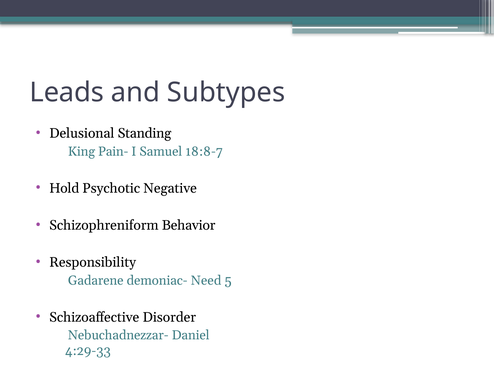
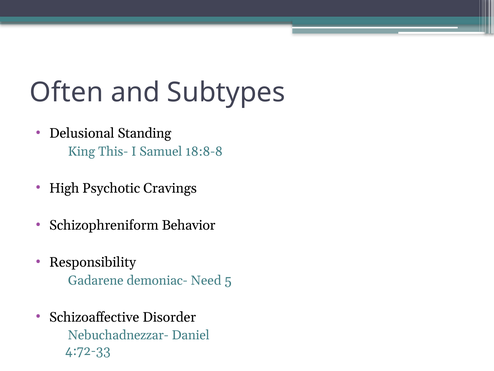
Leads: Leads -> Often (67, 92)
Pain-: Pain- -> This- (113, 151)
18:8-7: 18:8-7 -> 18:8-8 (204, 151)
Hold: Hold -> High (64, 188)
Negative: Negative -> Cravings (170, 188)
4:29-33: 4:29-33 -> 4:72-33 (88, 351)
